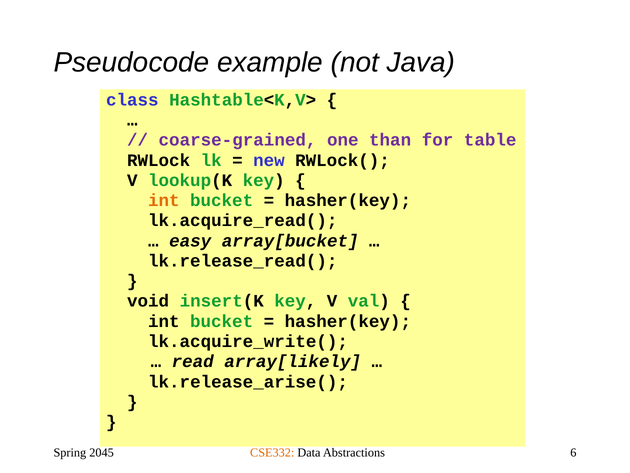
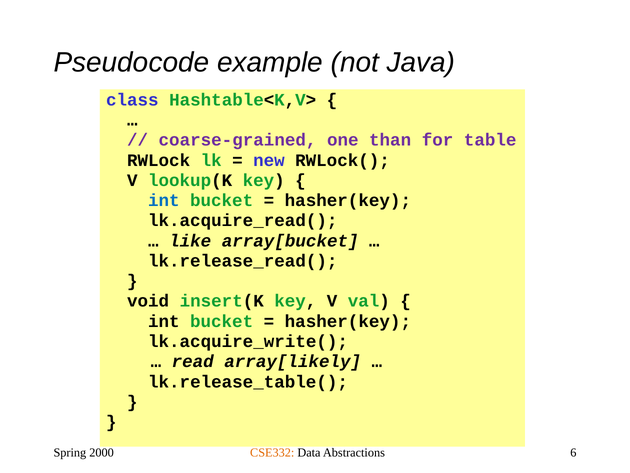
int colour: orange -> blue (164, 200)
easy: easy -> like (190, 241)
lk.release_arise(: lk.release_arise( -> lk.release_table( (248, 381)
2045: 2045 -> 2000 (102, 452)
